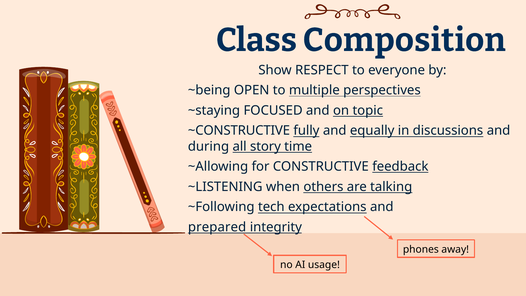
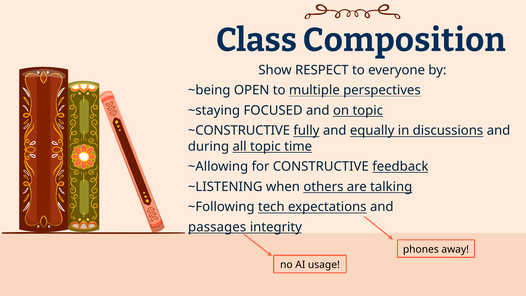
all story: story -> topic (265, 146)
prepared: prepared -> passages (217, 227)
